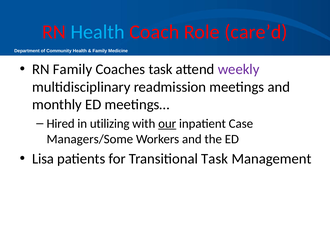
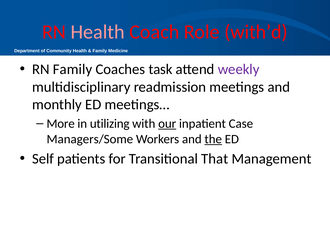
Health colour: light blue -> pink (98, 32)
care’d: care’d -> with’d (256, 32)
Hired: Hired -> More (61, 123)
the underline: none -> present (213, 139)
Lisa: Lisa -> Self (43, 158)
Transitional Task: Task -> That (215, 158)
